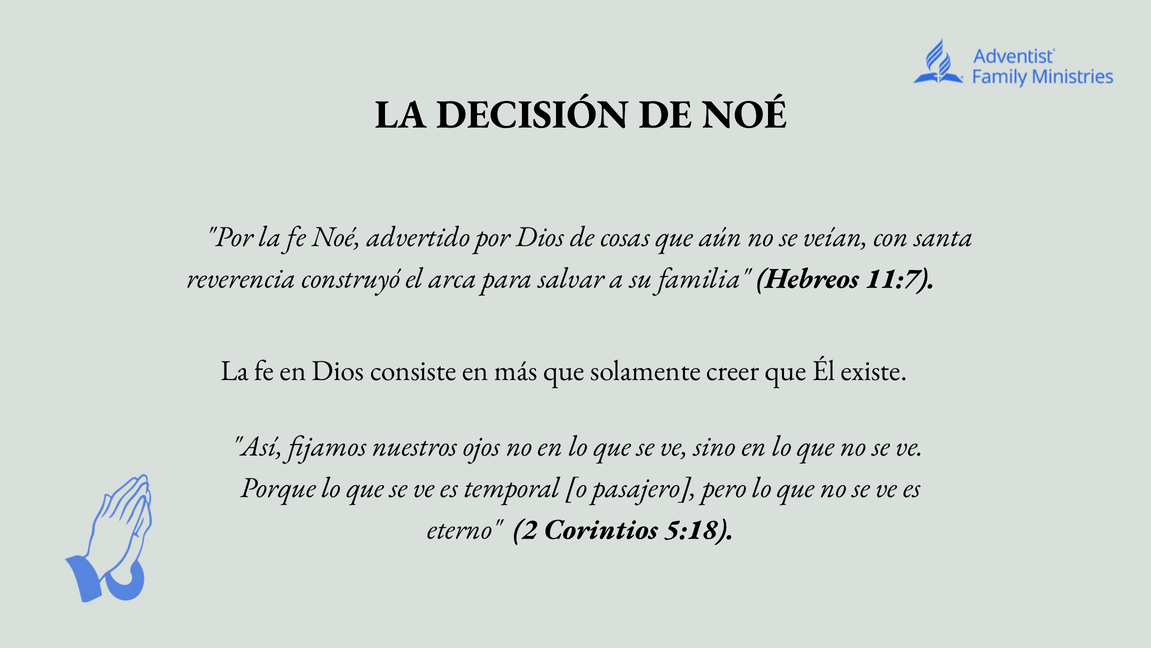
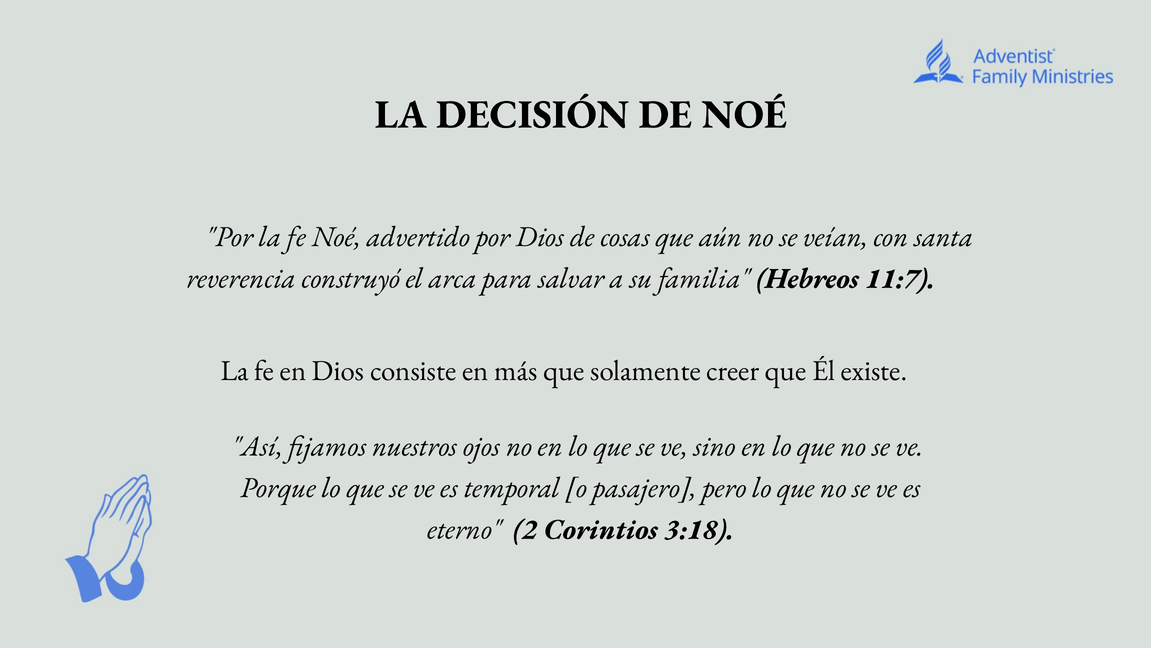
5:18: 5:18 -> 3:18 (699, 529)
